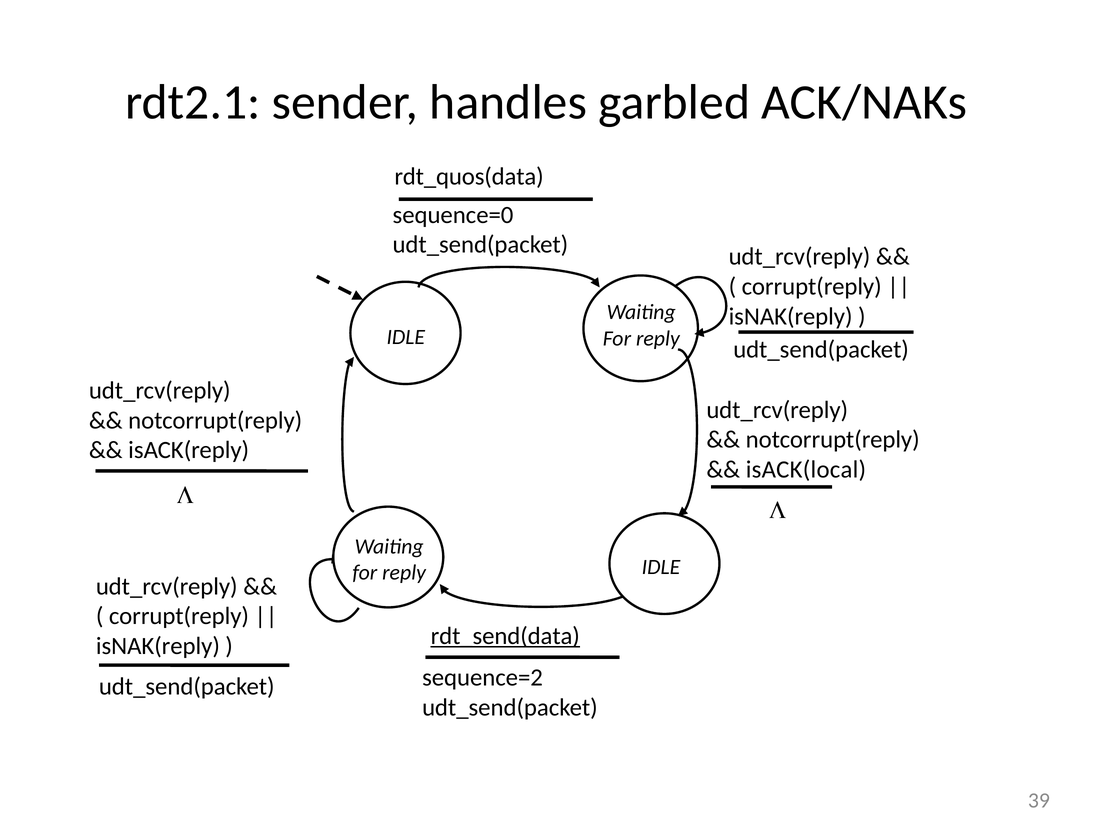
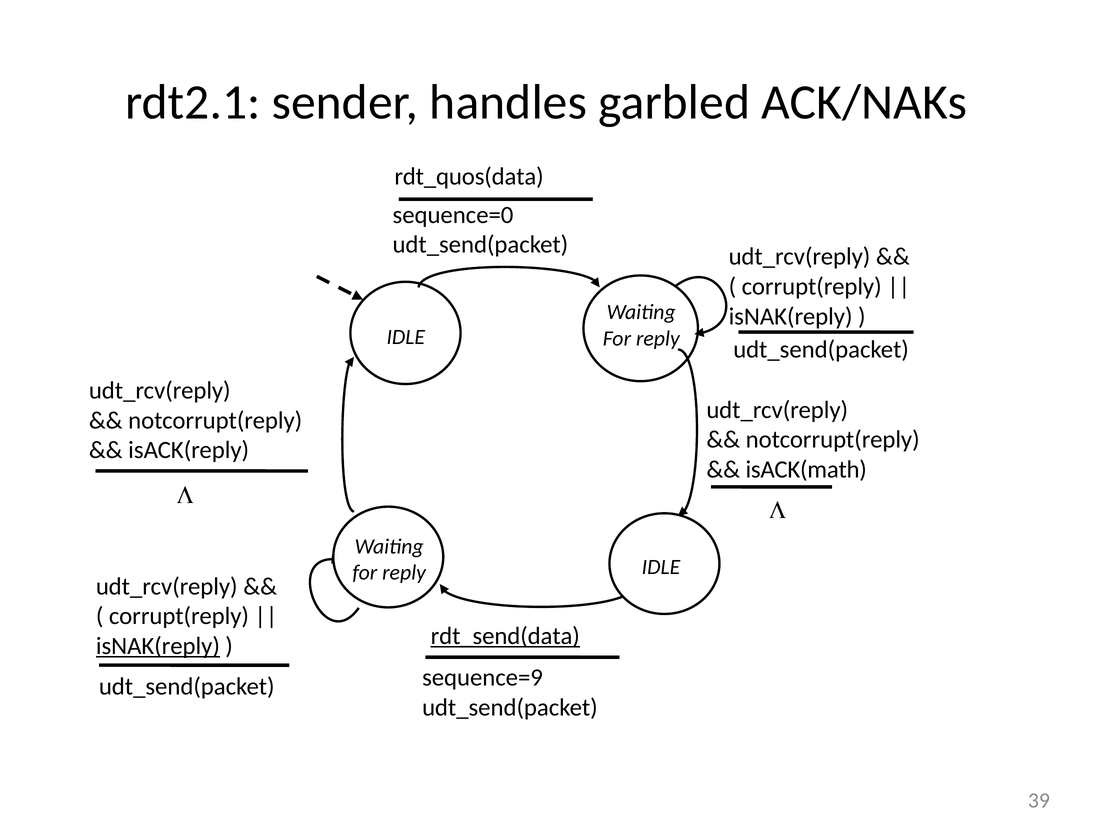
isACK(local: isACK(local -> isACK(math (806, 469)
isNAK(reply underline: none -> present (158, 646)
sequence=2: sequence=2 -> sequence=9 (483, 677)
